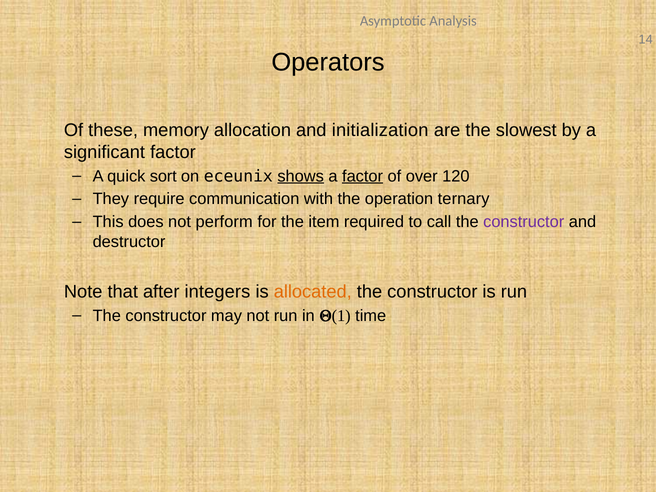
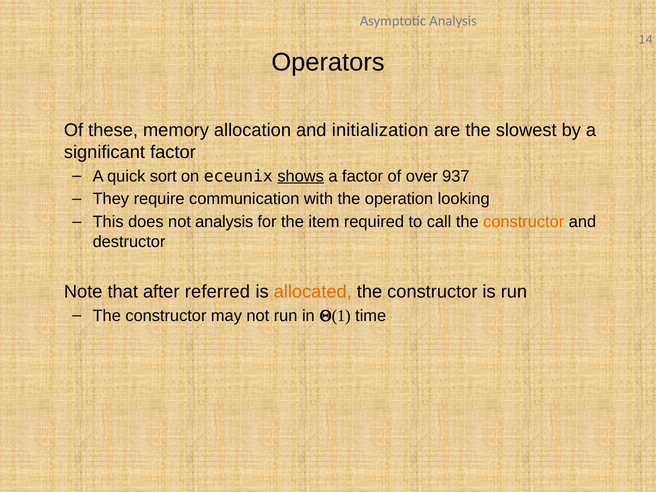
factor underline: present -> none (363, 176)
120: 120 -> 937 (456, 176)
ternary: ternary -> looking (464, 199)
not perform: perform -> analysis (224, 222)
constructor colour: purple -> orange (524, 222)
integers: integers -> referred (217, 292)
